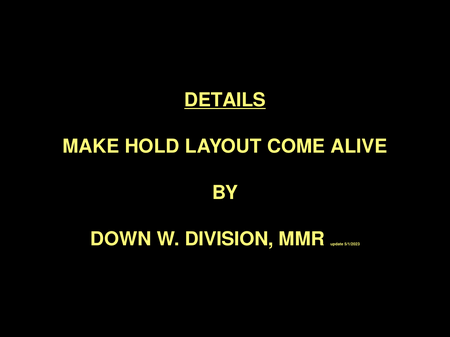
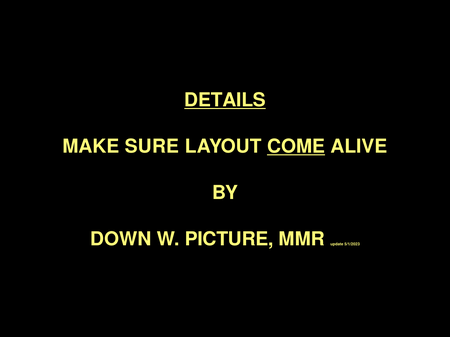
HOLD: HOLD -> SURE (152, 147)
COME underline: none -> present (296, 147)
DIVISION: DIVISION -> PICTURE (229, 239)
